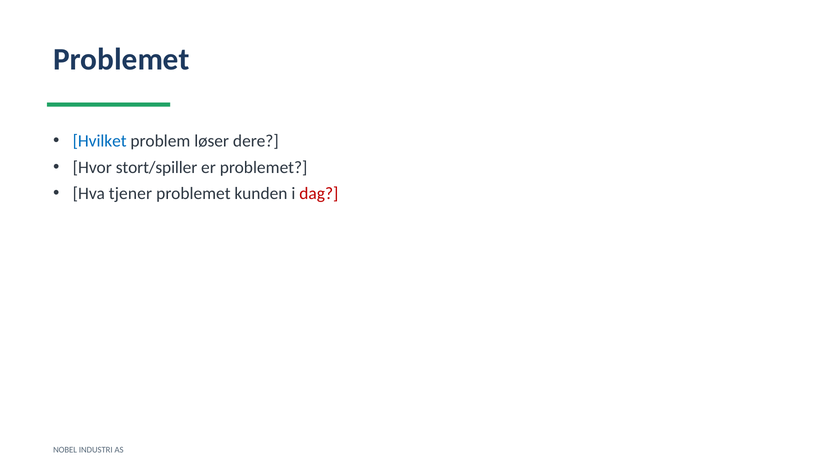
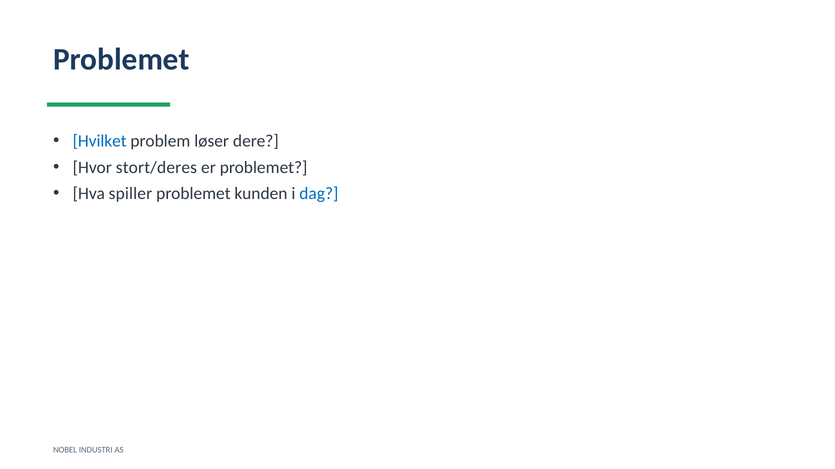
stort/spiller: stort/spiller -> stort/deres (156, 168)
tjener: tjener -> spiller (130, 194)
dag colour: red -> blue (319, 194)
